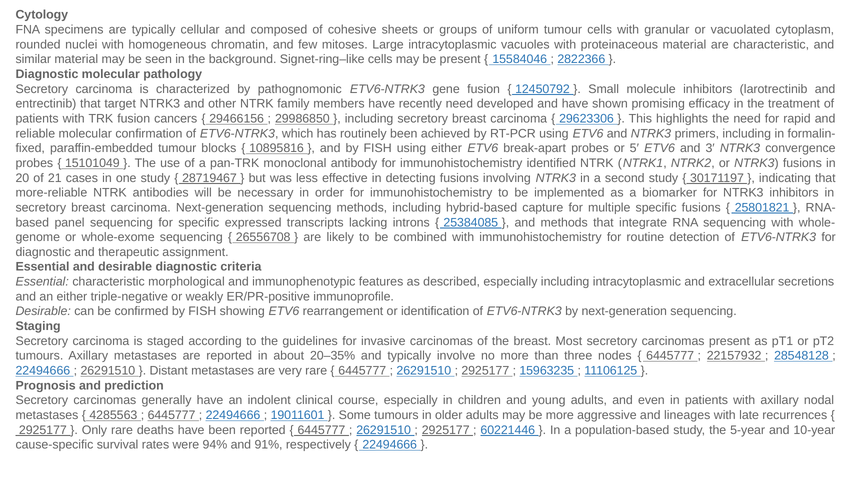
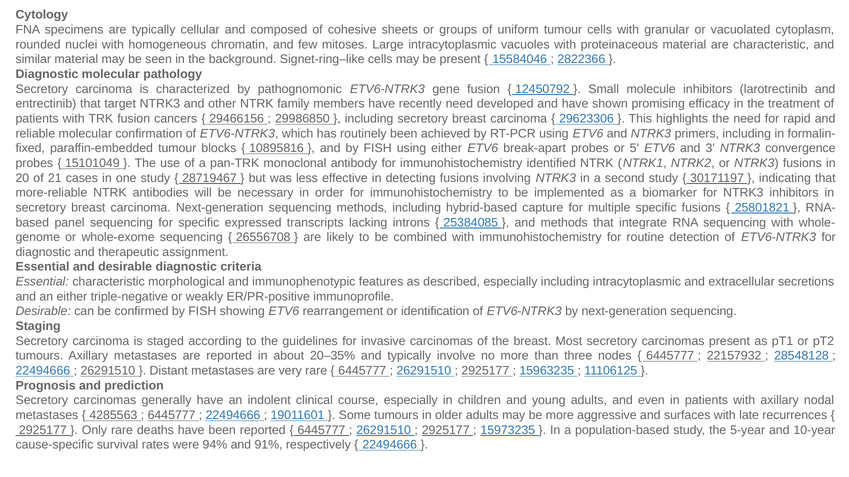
lineages: lineages -> surfaces (687, 416)
60221446: 60221446 -> 15973235 (508, 430)
